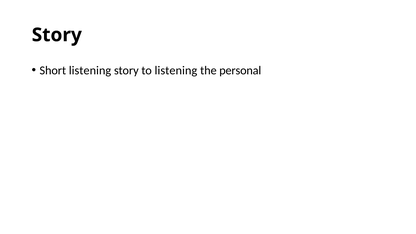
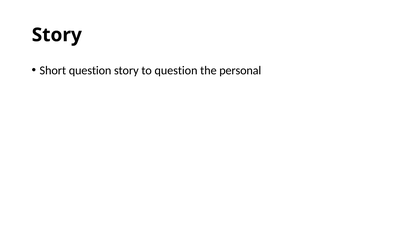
Short listening: listening -> question (90, 70)
to listening: listening -> question (176, 70)
